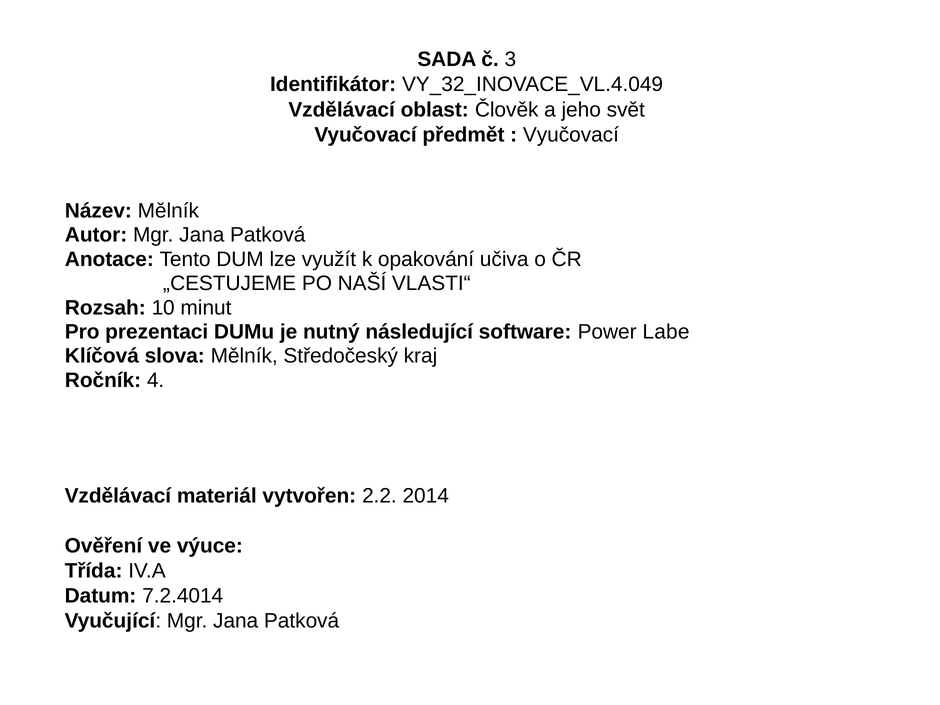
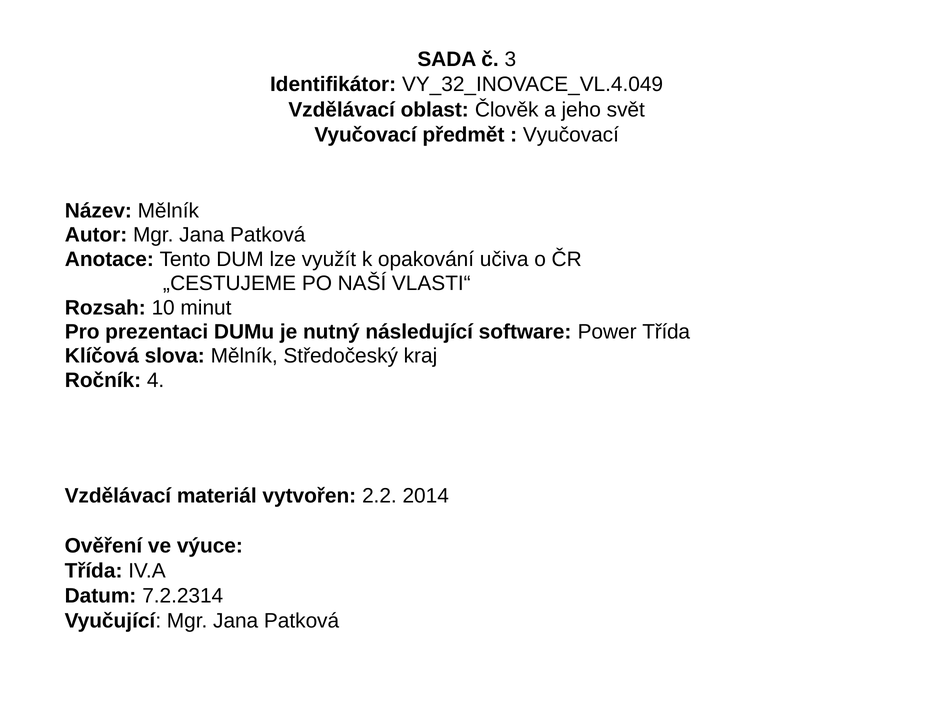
Power Labe: Labe -> Třída (666, 332)
7.2.4014: 7.2.4014 -> 7.2.2314 (183, 596)
